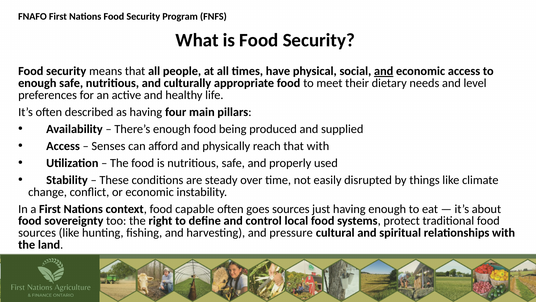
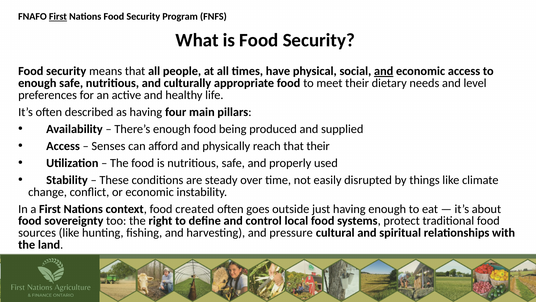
First underline: none -> present (58, 17)
that with: with -> their (318, 146)
capable: capable -> created (195, 209)
goes sources: sources -> outside (291, 209)
